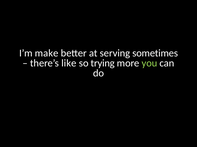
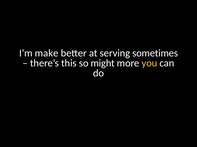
like: like -> this (69, 63)
trying: trying -> might (103, 63)
you colour: light green -> yellow (149, 63)
